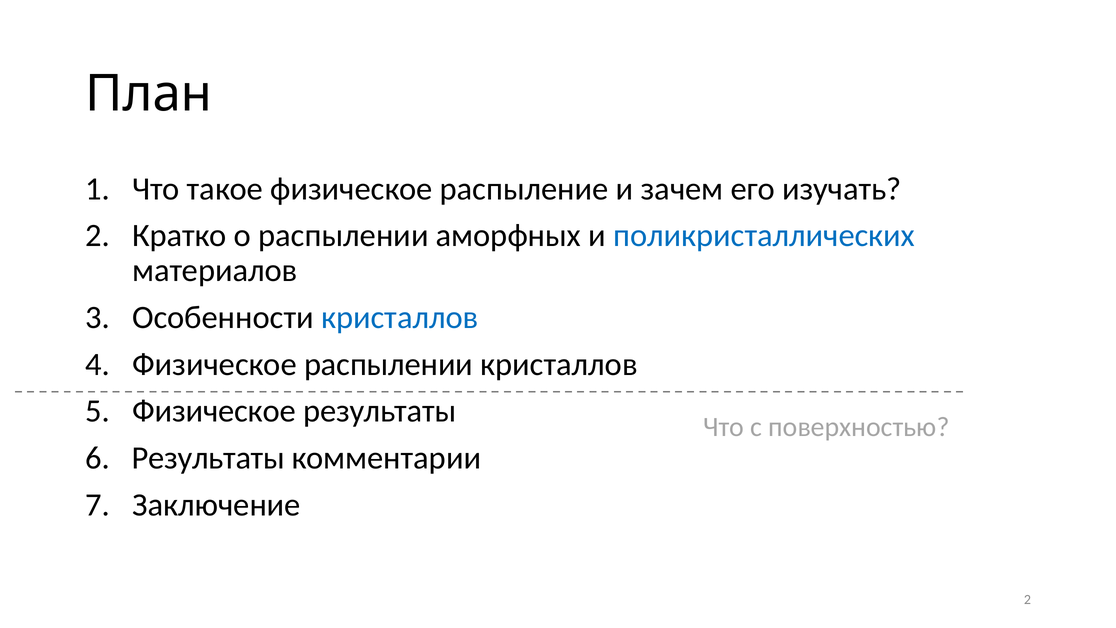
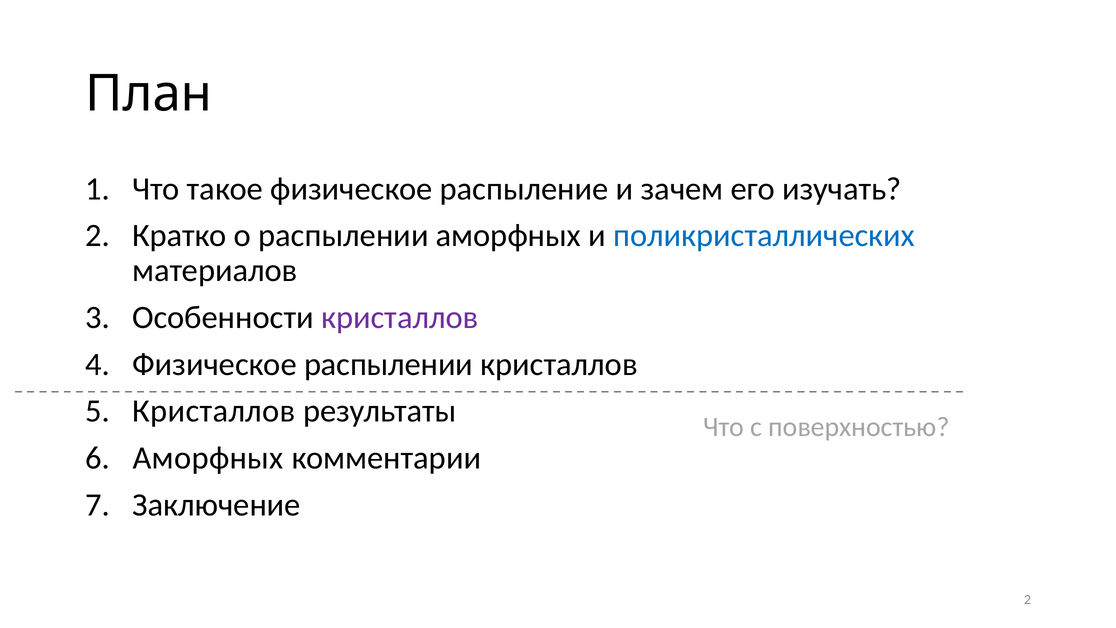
кристаллов colour: blue -> purple (400, 317)
Физическое: Физическое -> Кристаллов (214, 411)
Результаты: Результаты -> Аморфных (208, 458)
